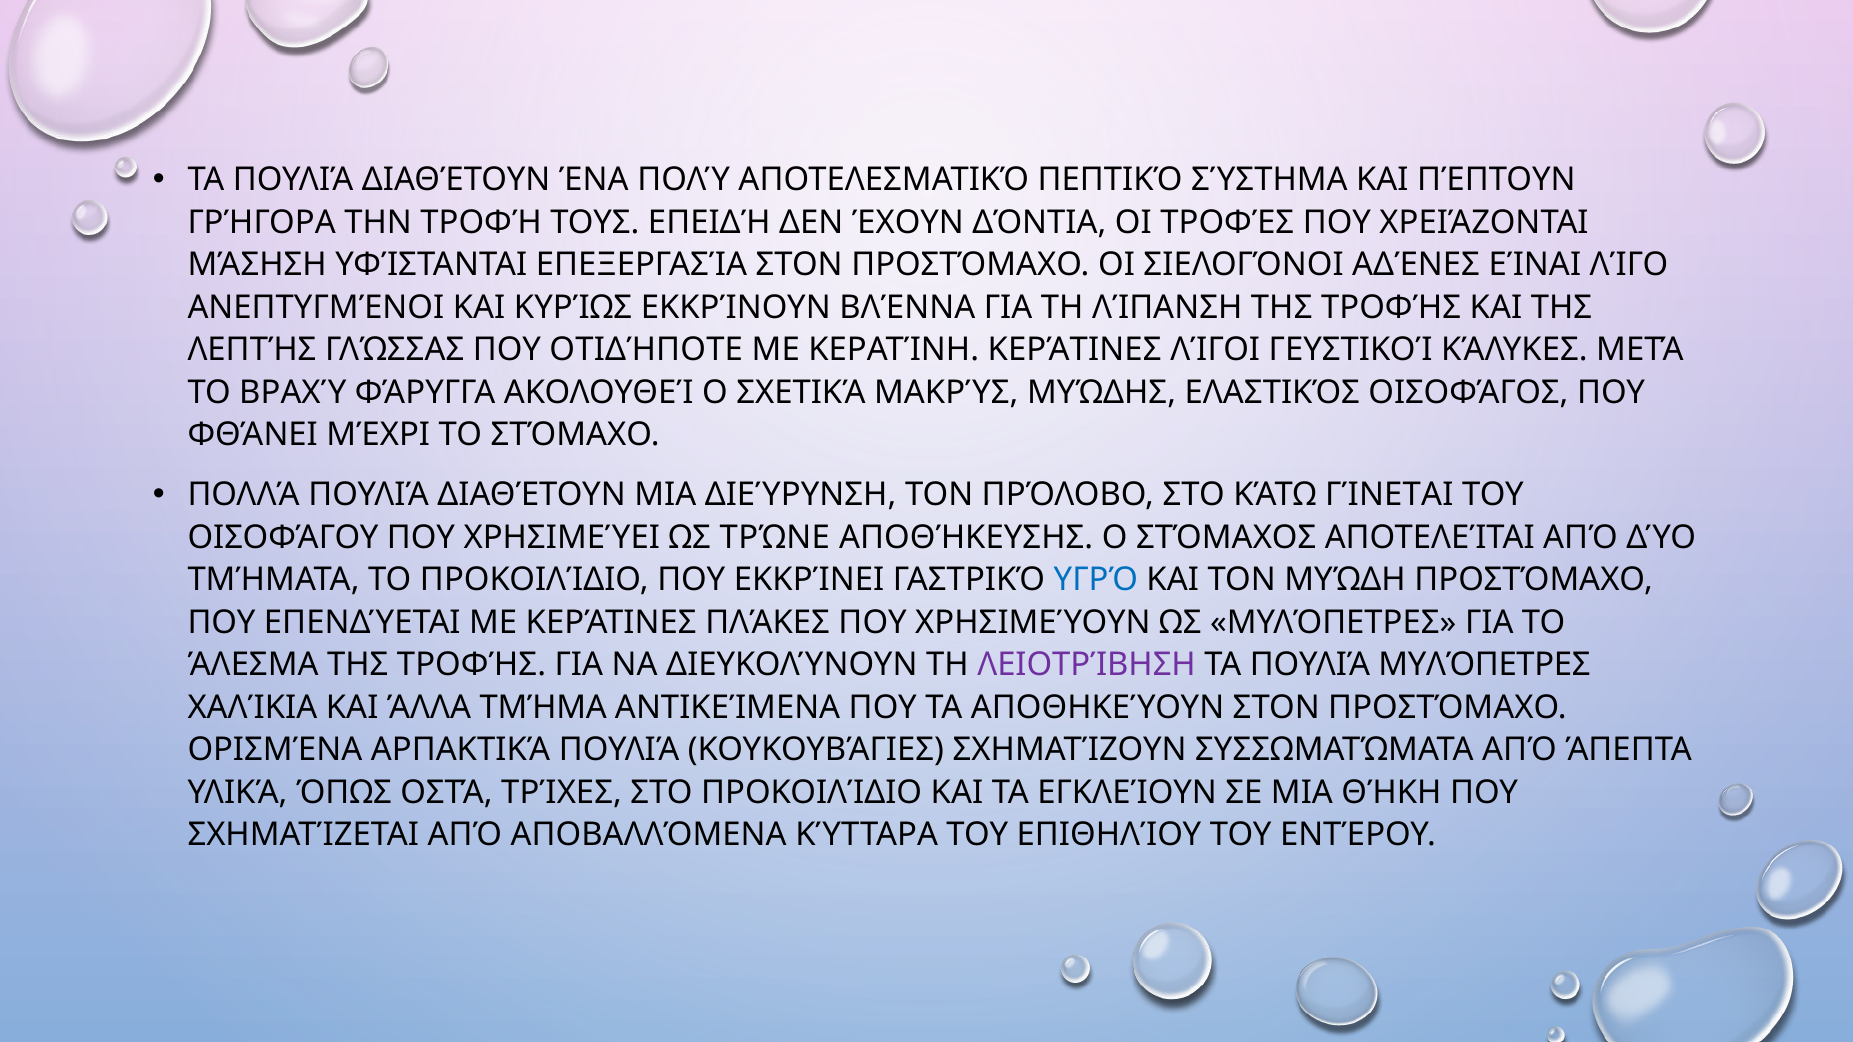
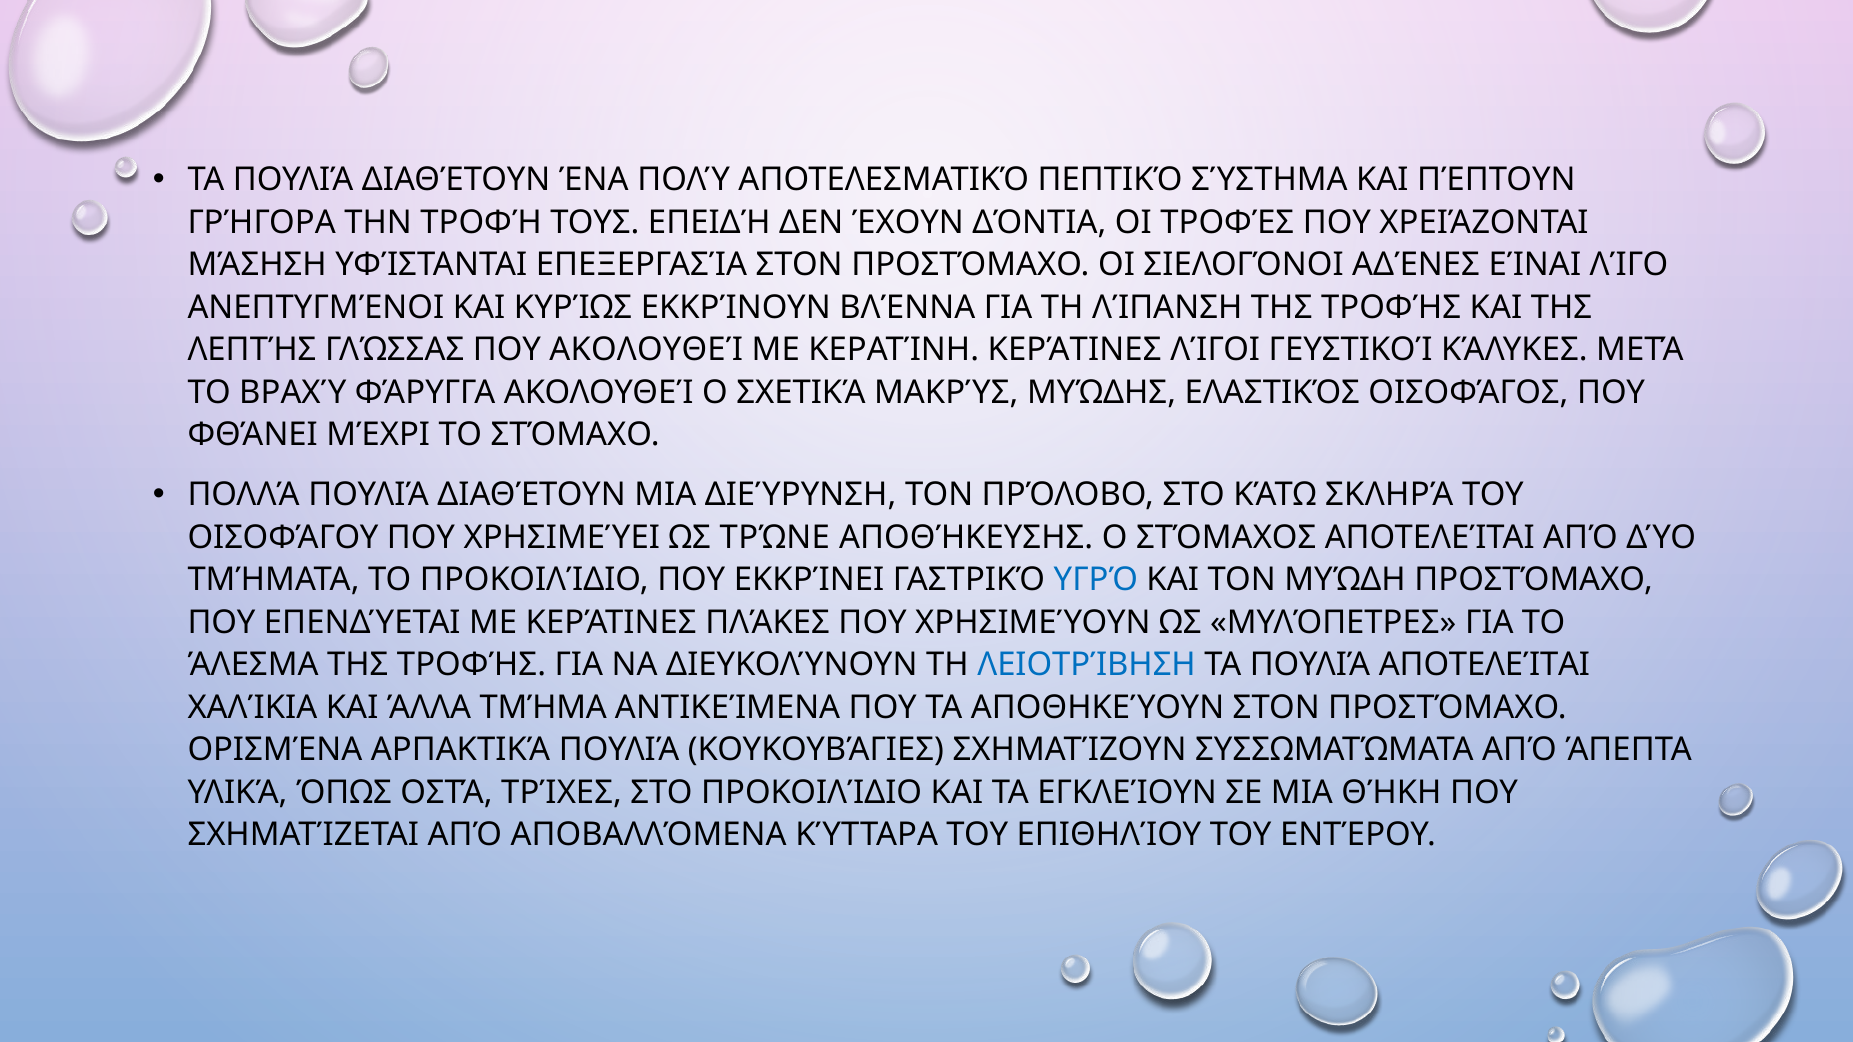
ΠΟΥ ΟΤΙΔΉΠΟΤΕ: ΟΤΙΔΉΠΟΤΕ -> ΑΚΟΛΟΥΘΕΊ (646, 350)
ΓΊΝΕΤΑΙ: ΓΊΝΕΤΑΙ -> ΣΚΛΗΡΆ (1389, 495)
ΛΕΙΟΤΡΊΒΗΣΗ colour: purple -> blue (1087, 665)
ΠΟΥΛΙΆ ΜΥΛΌΠΕΤΡΕΣ: ΜΥΛΌΠΕΤΡΕΣ -> ΑΠΟΤΕΛΕΊΤΑΙ (1484, 665)
